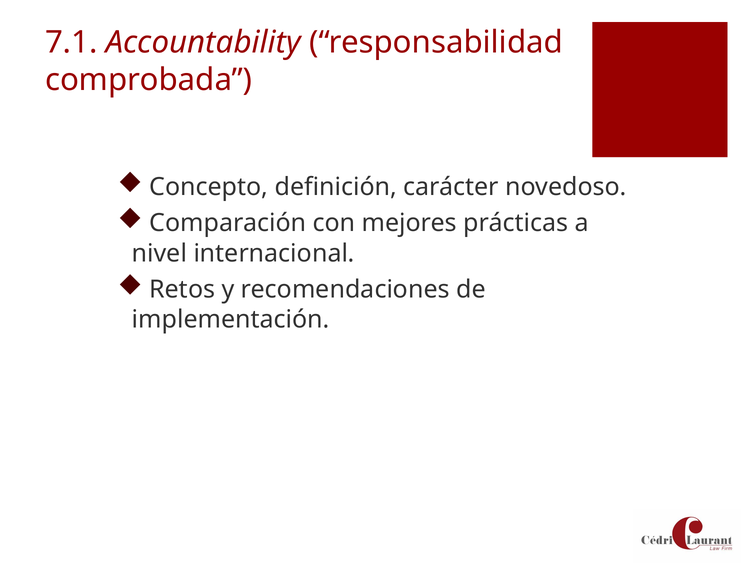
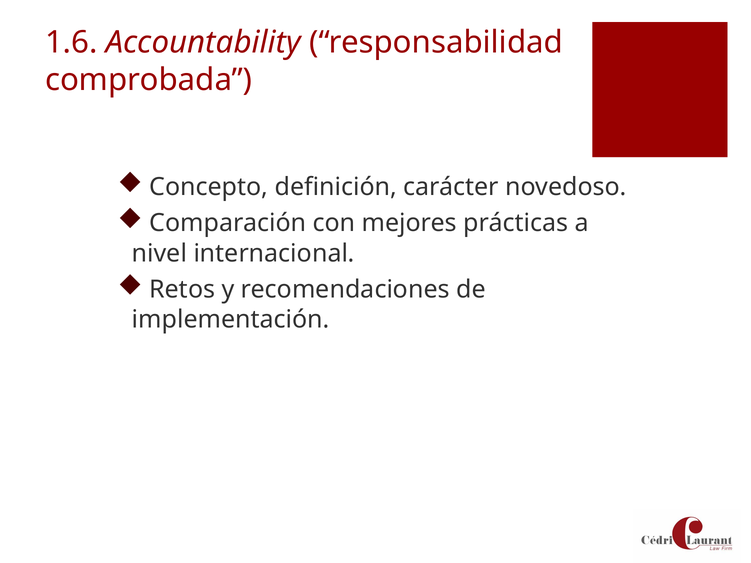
7.1: 7.1 -> 1.6 (71, 42)
